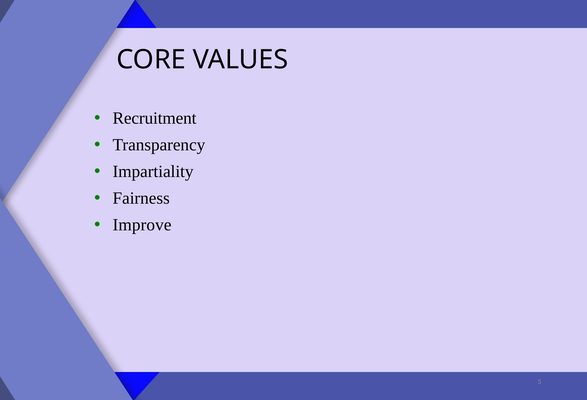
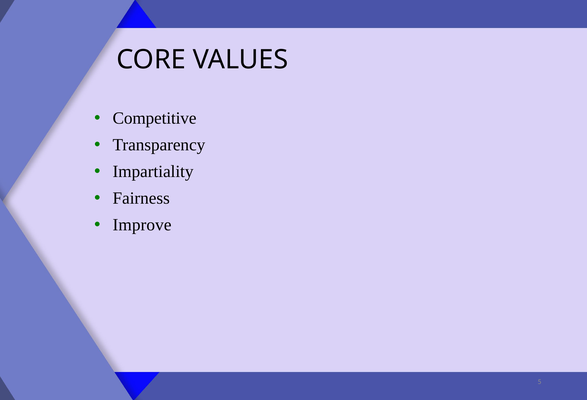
Recruitment: Recruitment -> Competitive (155, 118)
